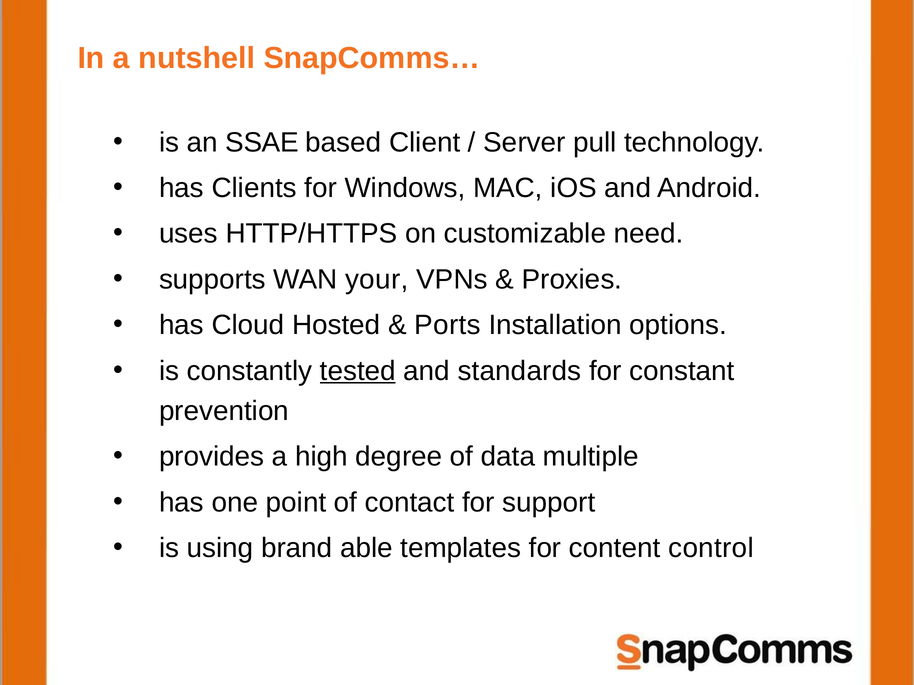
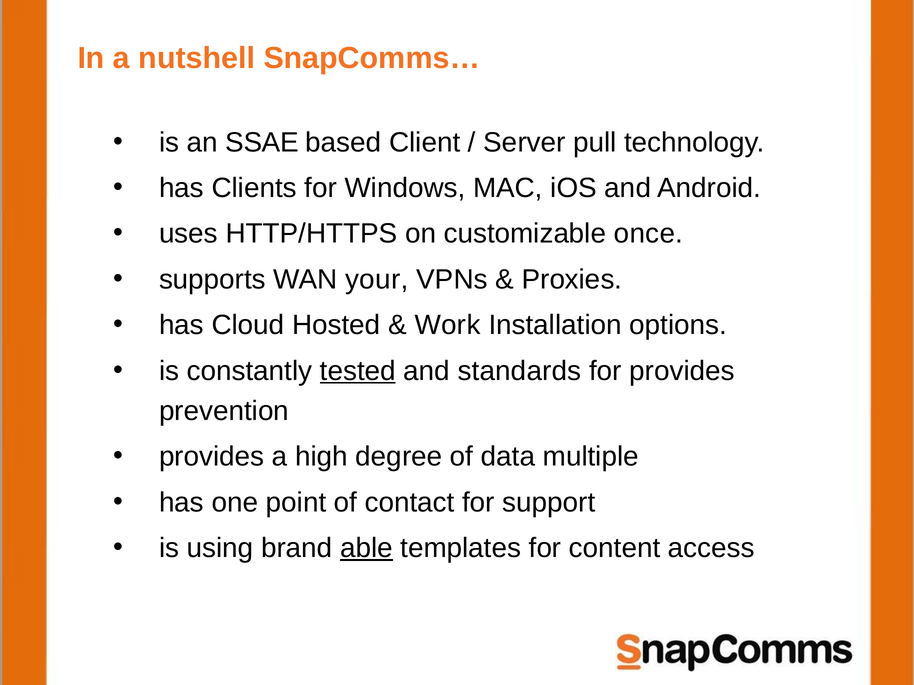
need: need -> once (649, 234)
Ports: Ports -> Work (447, 325)
for constant: constant -> provides (682, 371)
able underline: none -> present (366, 548)
control: control -> access (711, 548)
